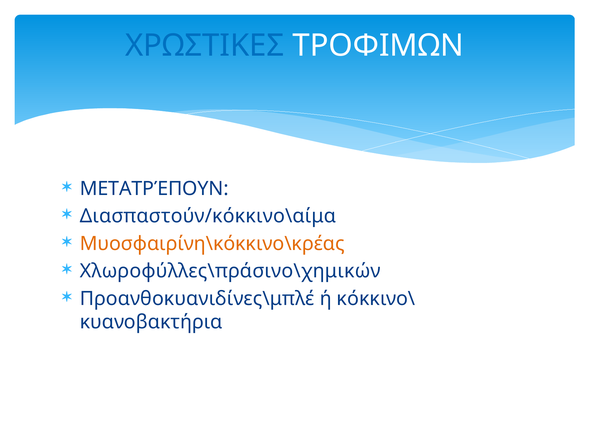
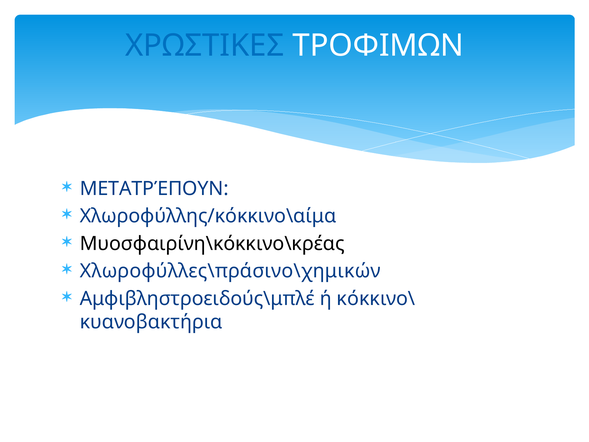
Διασπαστούν/κόκκινο\αίμα: Διασπαστούν/κόκκινο\αίμα -> Χλωροφύλλης/κόκκινο\αίμα (208, 216)
Μυοσφαιρίνη\κόκκινο\κρέας colour: orange -> black (212, 243)
Προανθοκυανιδίνες\μπλέ: Προανθοκυανιδίνες\μπλέ -> Αμφιβληστροειδούς\μπλέ (197, 298)
